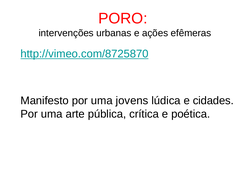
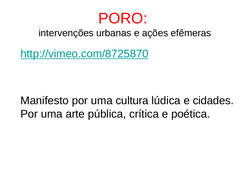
jovens: jovens -> cultura (132, 100)
